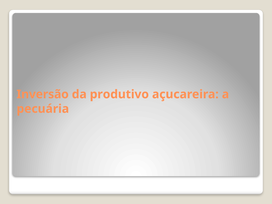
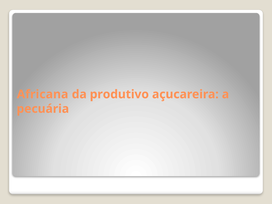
Inversão: Inversão -> Africana (43, 94)
